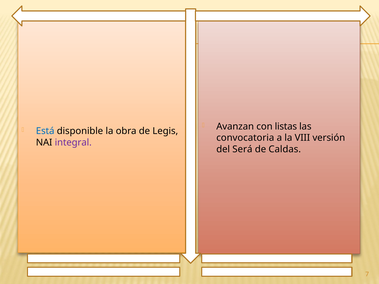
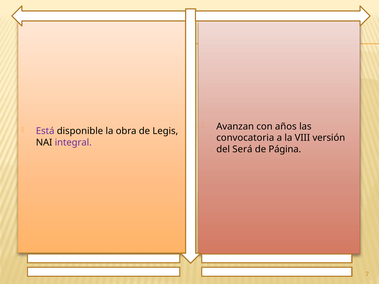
listas: listas -> años (286, 127)
Está colour: blue -> purple (45, 131)
Caldas: Caldas -> Página (285, 149)
